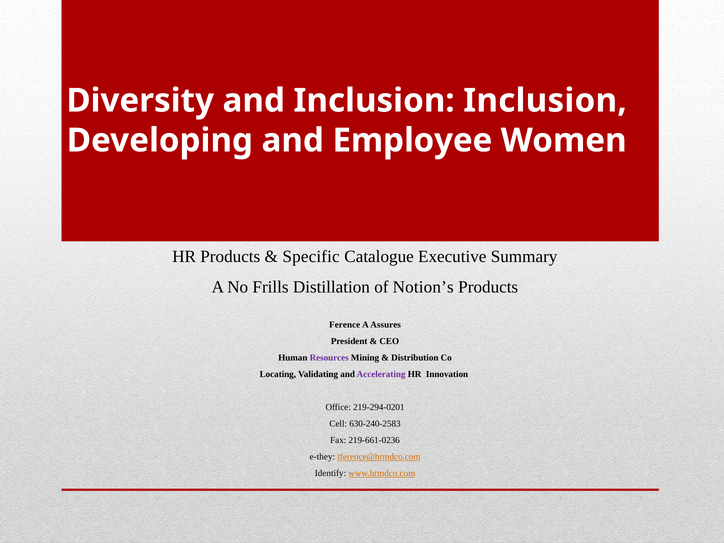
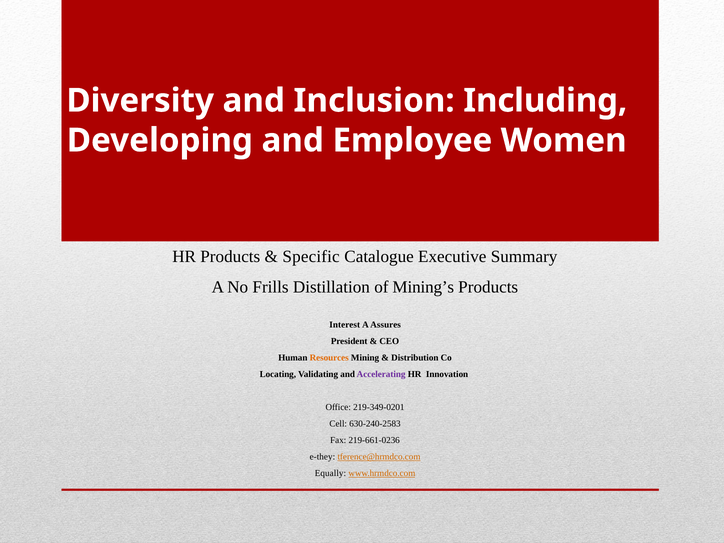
Inclusion Inclusion: Inclusion -> Including (545, 101)
Notion’s: Notion’s -> Mining’s (423, 287)
Ference: Ference -> Interest (345, 325)
Resources colour: purple -> orange (329, 358)
219-294-0201: 219-294-0201 -> 219-349-0201 (379, 407)
Identify: Identify -> Equally (330, 473)
